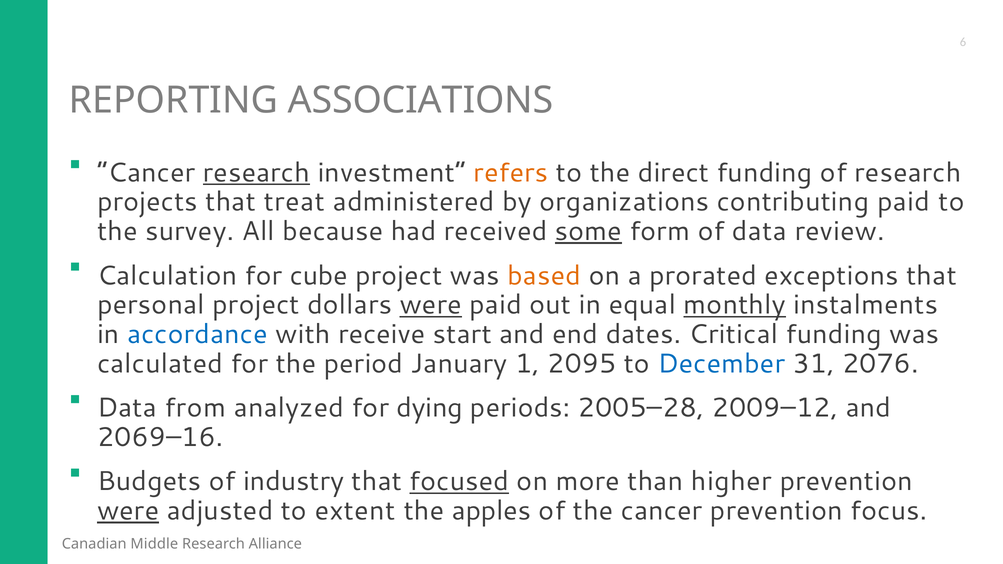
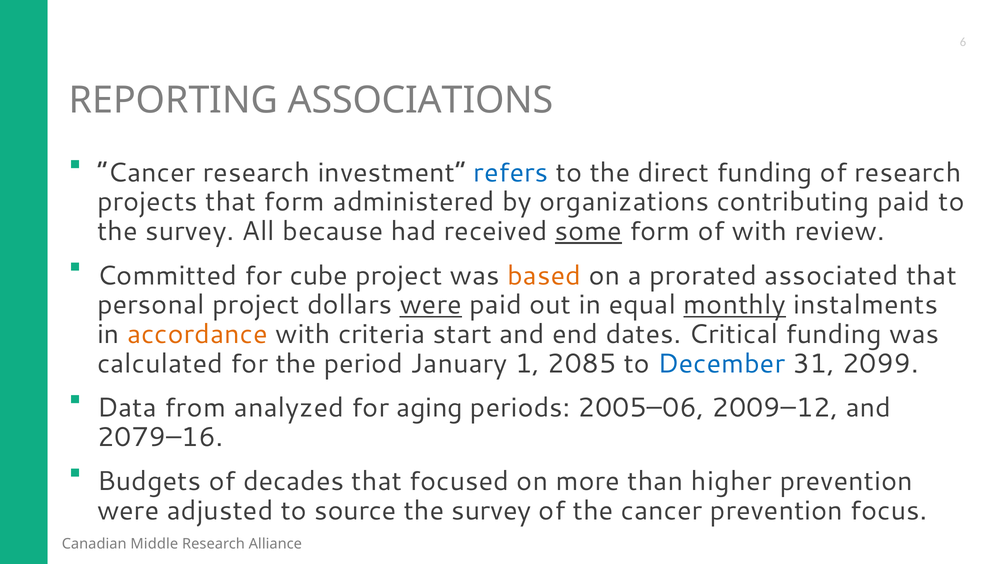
research underline: present -> none (256, 173)
refers colour: orange -> blue (511, 173)
that treat: treat -> form (294, 202)
of data: data -> with (760, 231)
Calculation: Calculation -> Committed (167, 276)
exceptions: exceptions -> associated (831, 276)
accordance colour: blue -> orange (197, 334)
receive: receive -> criteria (382, 334)
2095: 2095 -> 2085 (582, 364)
2076: 2076 -> 2099 (880, 364)
dying: dying -> aging (430, 408)
2005–28: 2005–28 -> 2005–06 (641, 408)
2069–16: 2069–16 -> 2079–16 (160, 437)
industry: industry -> decades (294, 482)
focused underline: present -> none (459, 482)
were underline: present -> none (128, 511)
extent: extent -> source (355, 511)
apples: apples -> survey (491, 511)
